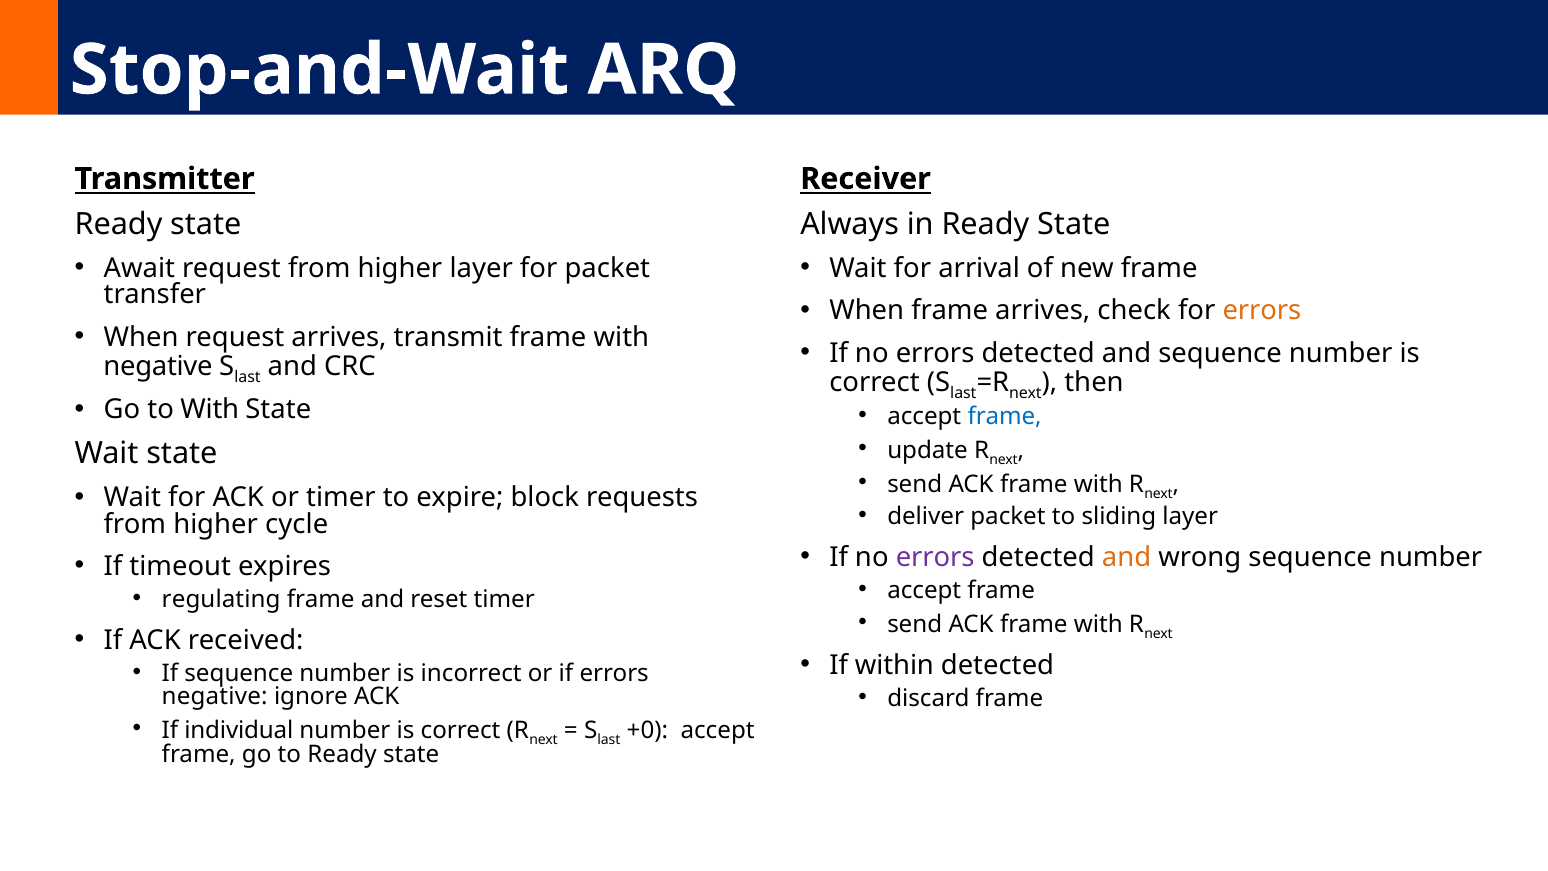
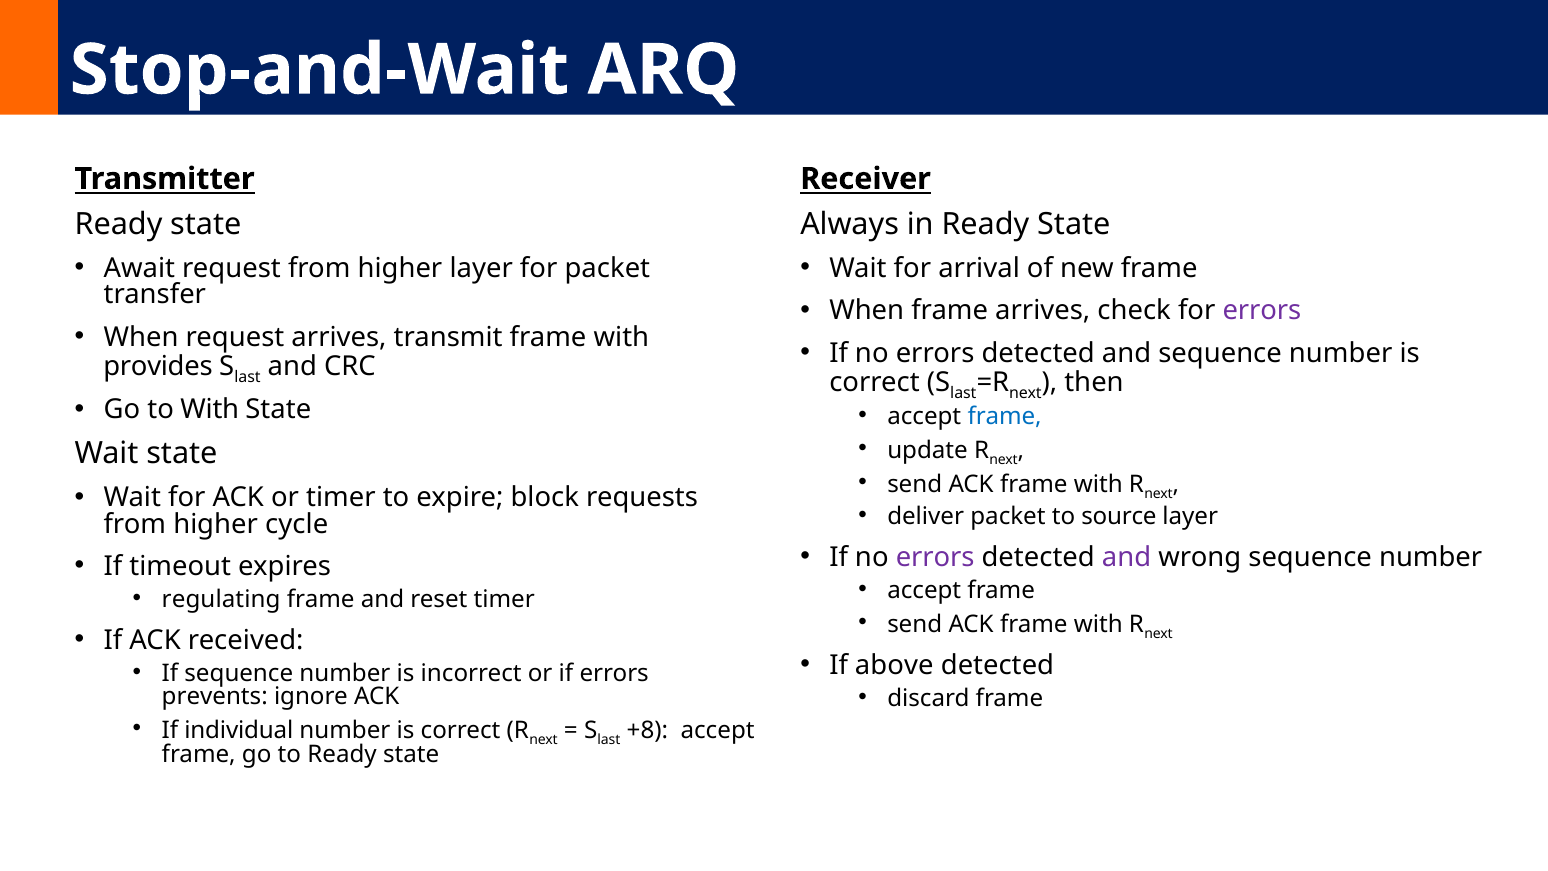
errors colour: orange -> purple (1262, 311)
negative: negative -> provides (158, 366)
sliding: sliding -> source (1119, 516)
and colour: orange -> purple (1127, 557)
within: within -> above (894, 665)
negative: negative -> prevents (215, 696)
+0: +0 -> +8 (647, 730)
